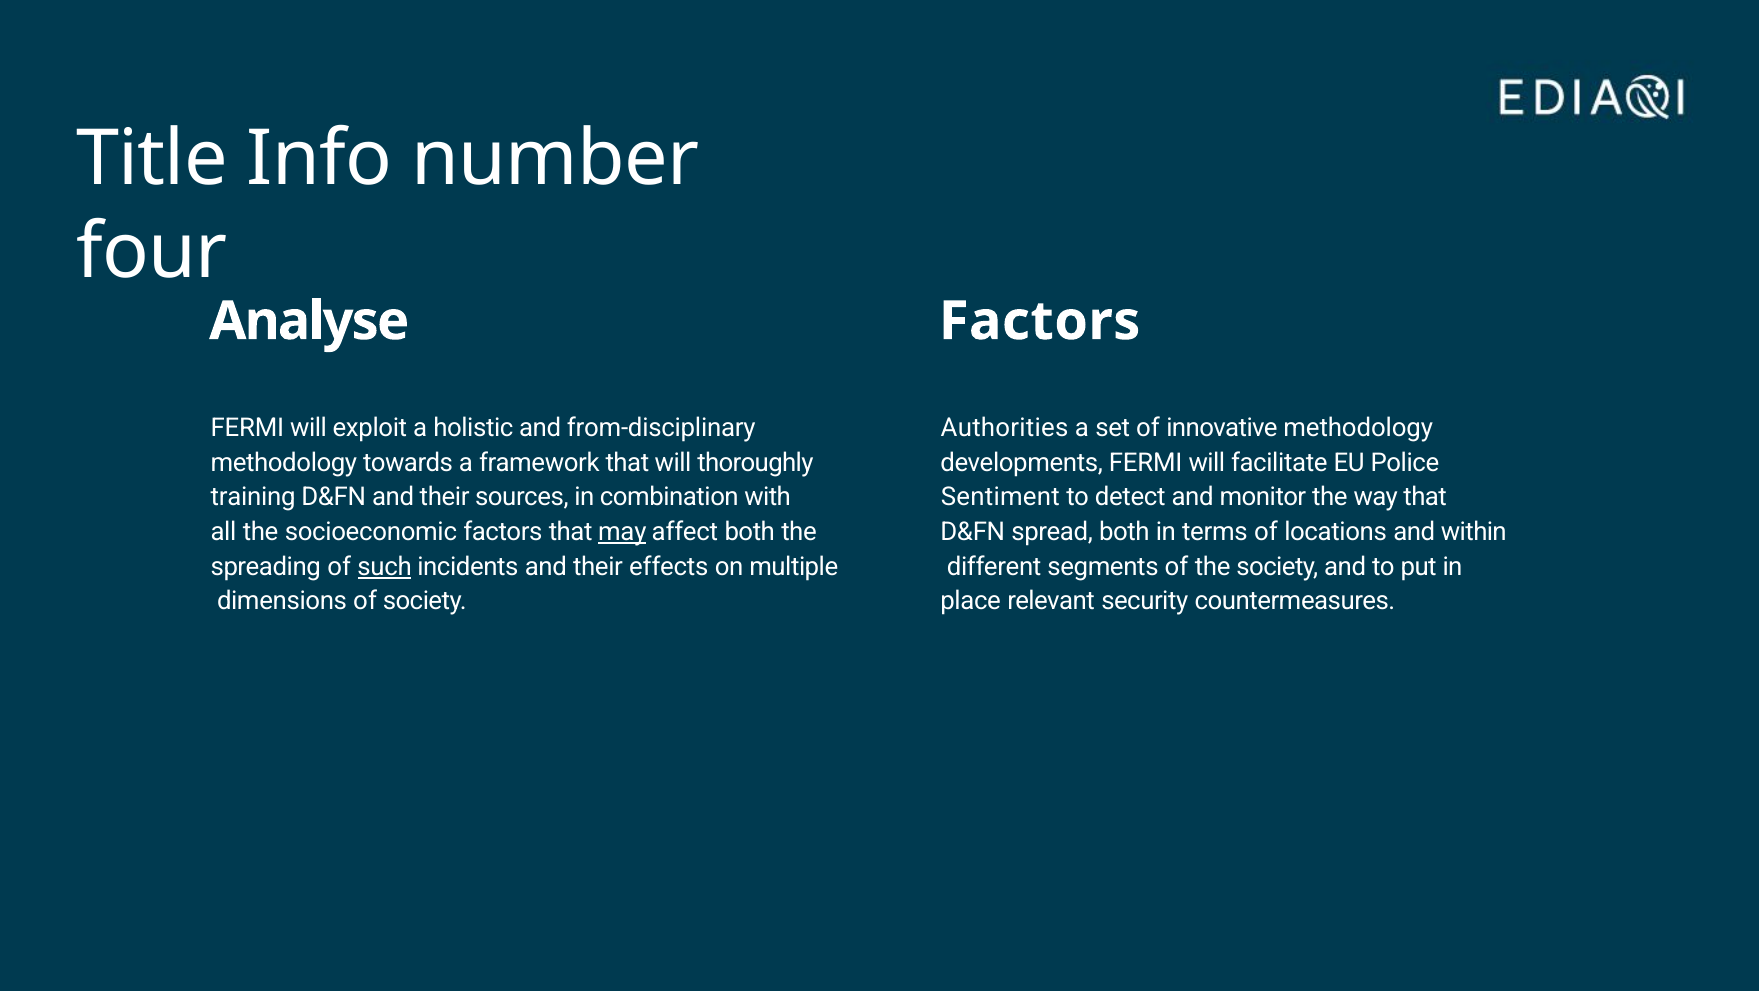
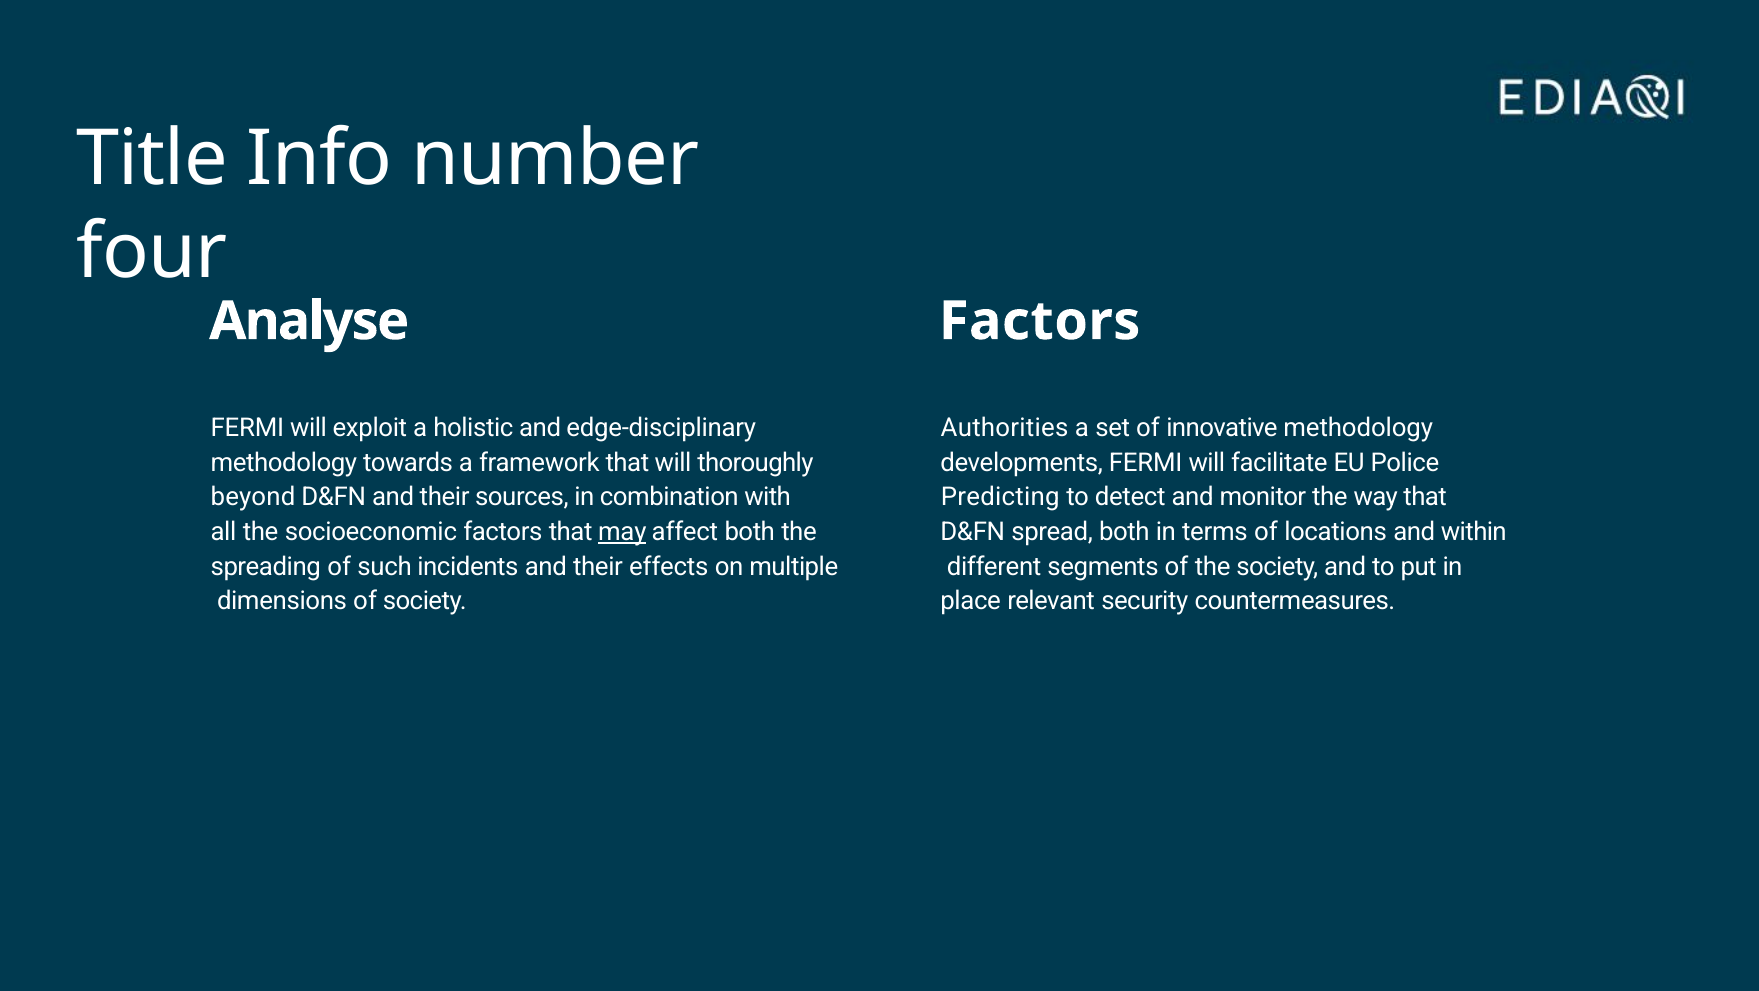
from-disciplinary: from-disciplinary -> edge-disciplinary (661, 428)
training: training -> beyond (253, 497)
Sentiment: Sentiment -> Predicting (1000, 497)
such underline: present -> none (385, 567)
